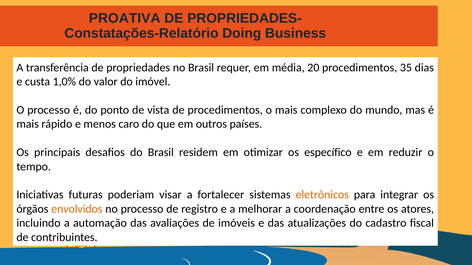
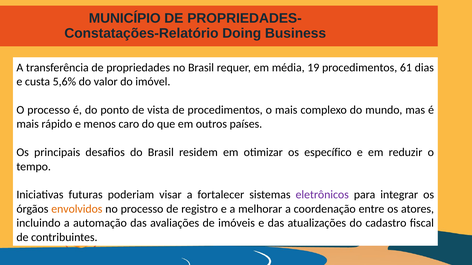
PROATIVA: PROATIVA -> MUNICÍPIO (125, 18)
20: 20 -> 19 (313, 68)
35: 35 -> 61 (406, 68)
1,0%: 1,0% -> 5,6% (64, 82)
eletrônicos colour: orange -> purple (322, 195)
